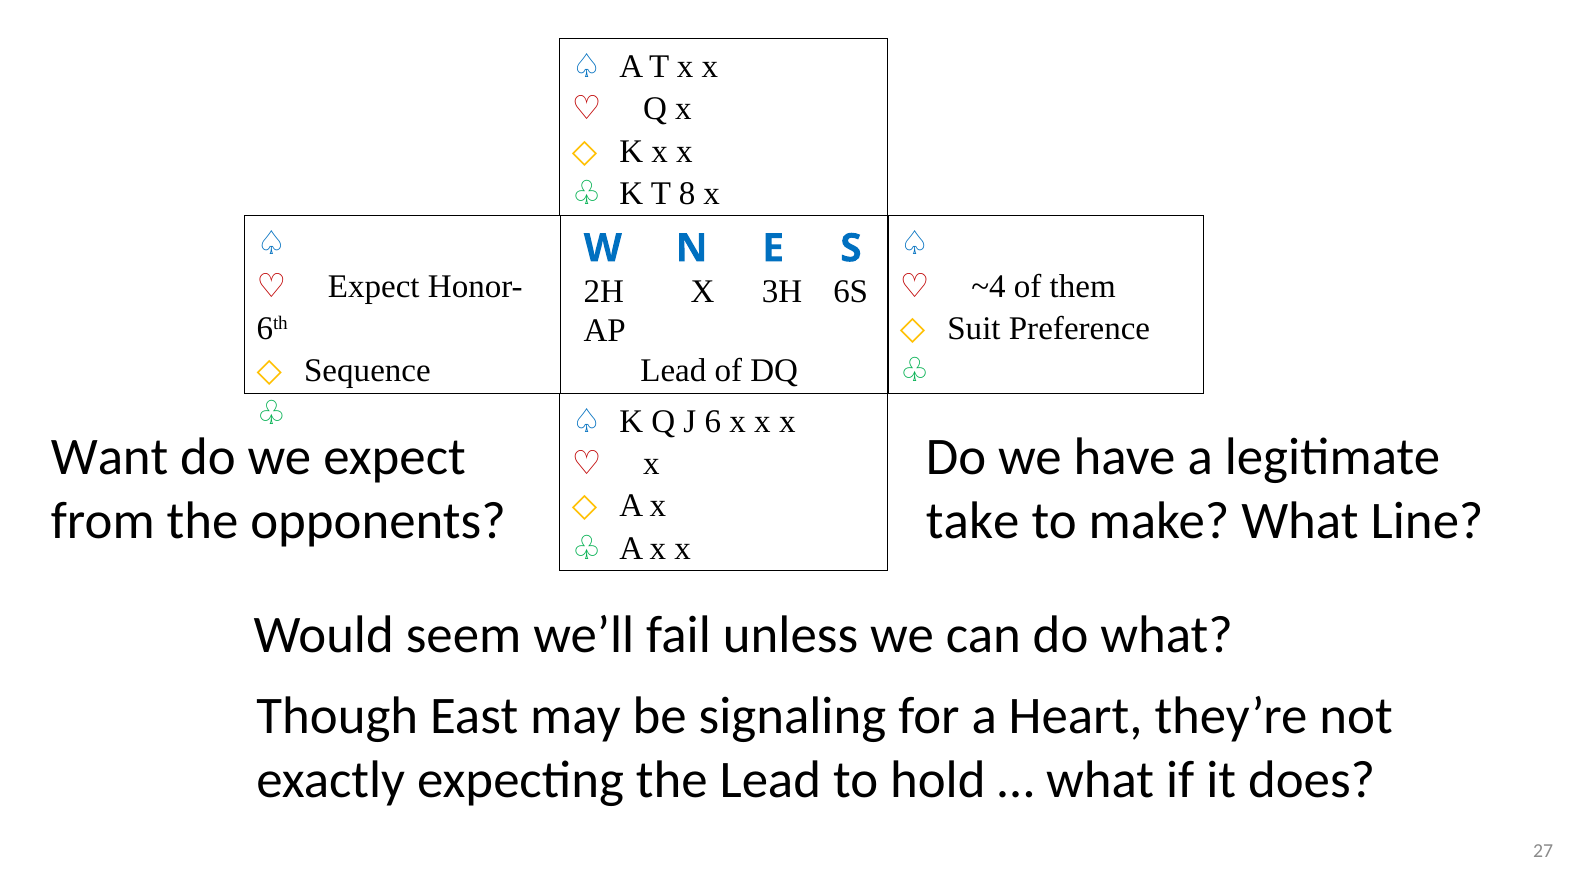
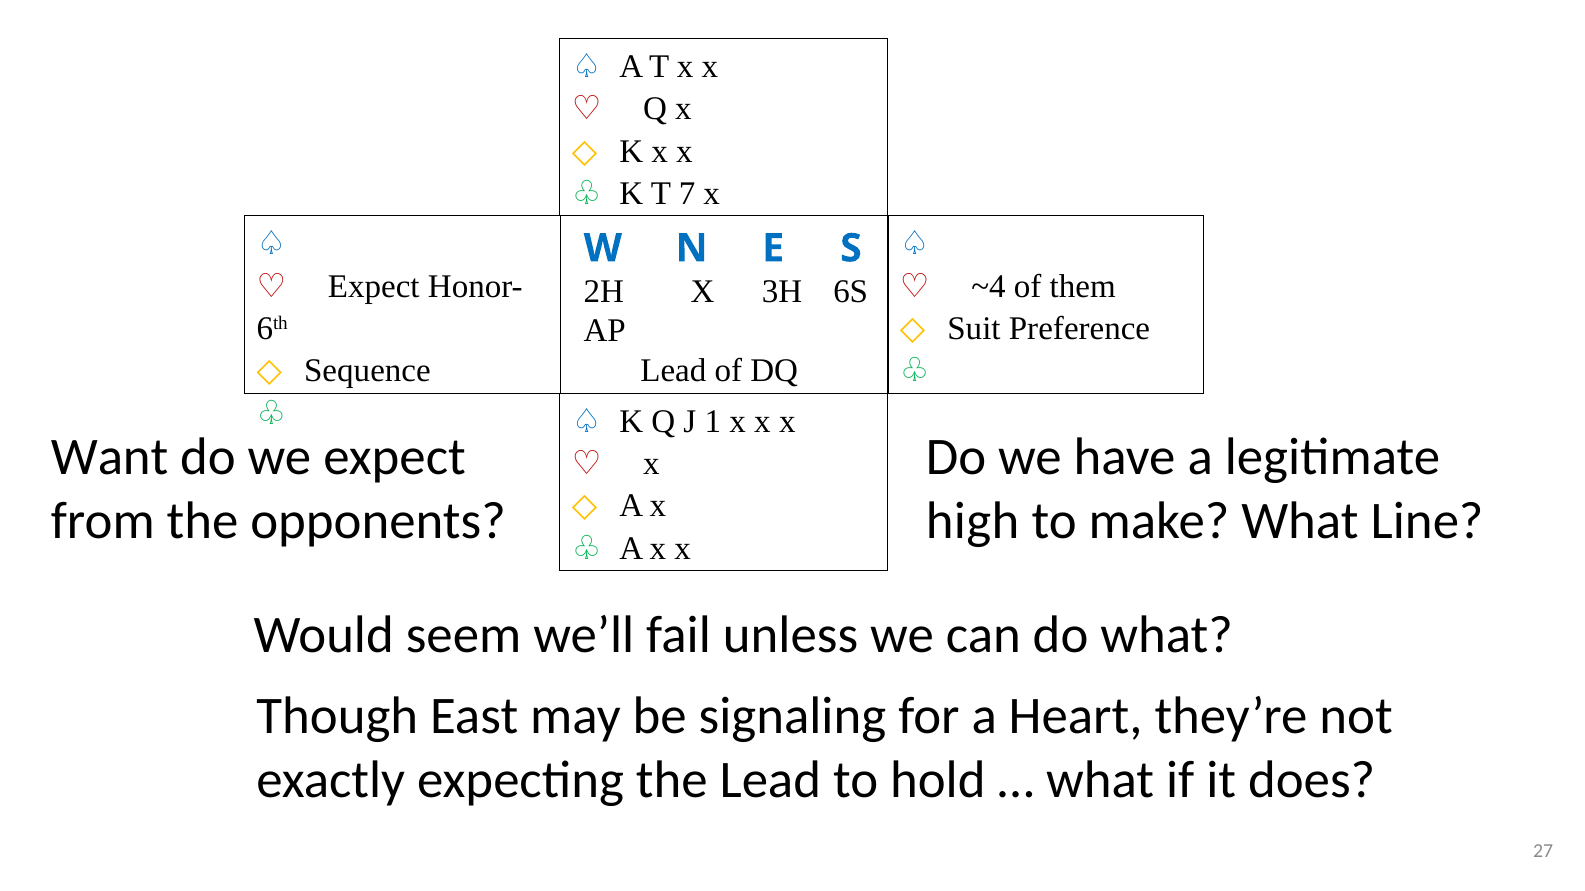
8: 8 -> 7 (687, 194)
6: 6 -> 1 (713, 421)
take: take -> high (973, 521)
